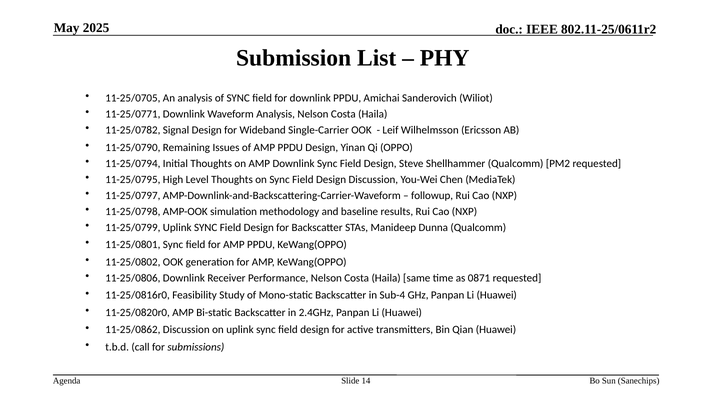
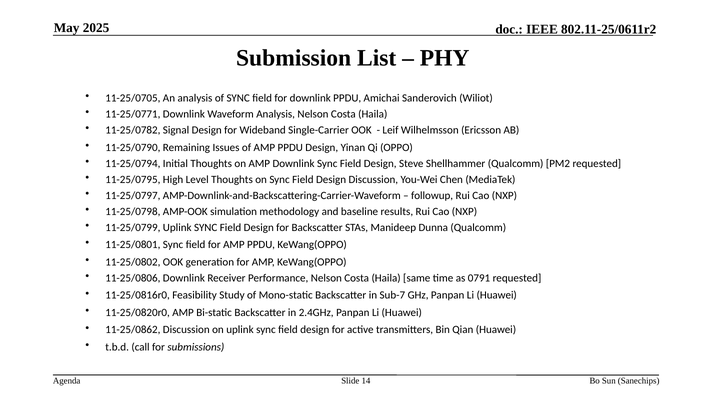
0871: 0871 -> 0791 (479, 278)
Sub-4: Sub-4 -> Sub-7 (392, 295)
